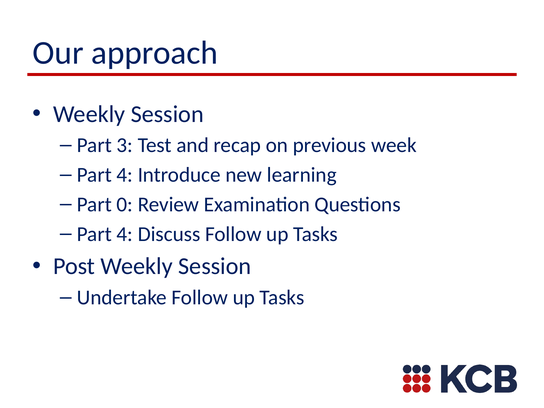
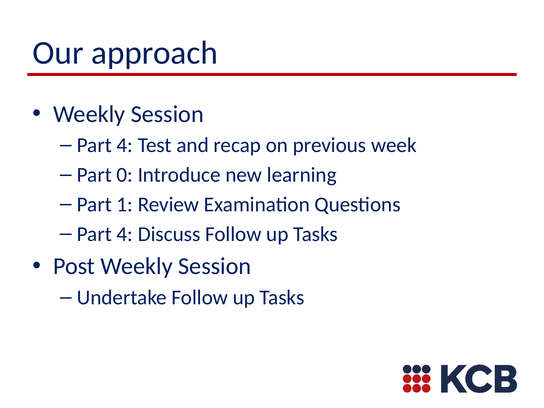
3: 3 -> 4 (125, 145)
4: 4 -> 0 (125, 175)
0: 0 -> 1 (125, 204)
